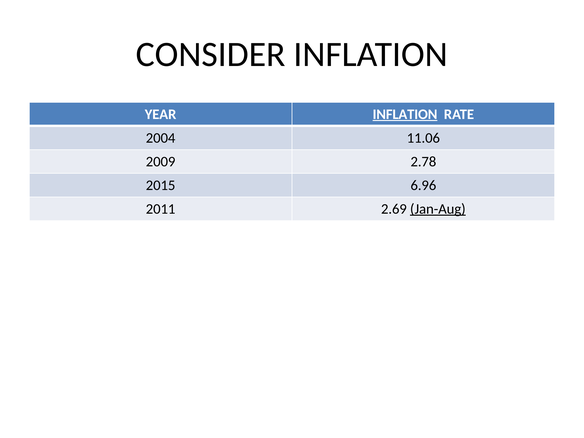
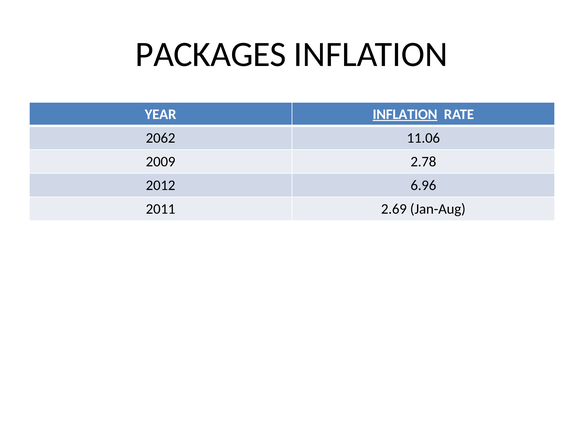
CONSIDER: CONSIDER -> PACKAGES (211, 54)
2004: 2004 -> 2062 (161, 138)
2015: 2015 -> 2012 (161, 185)
Jan-Aug underline: present -> none (438, 209)
